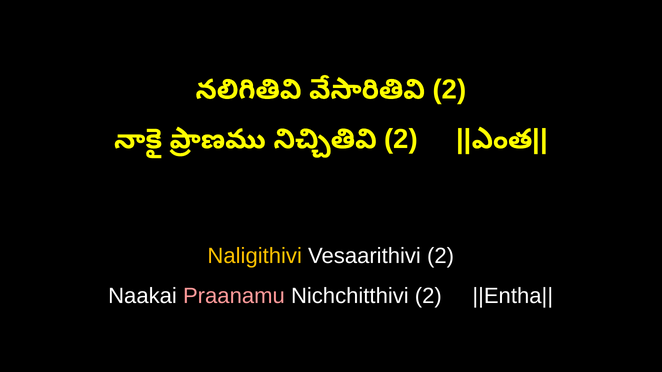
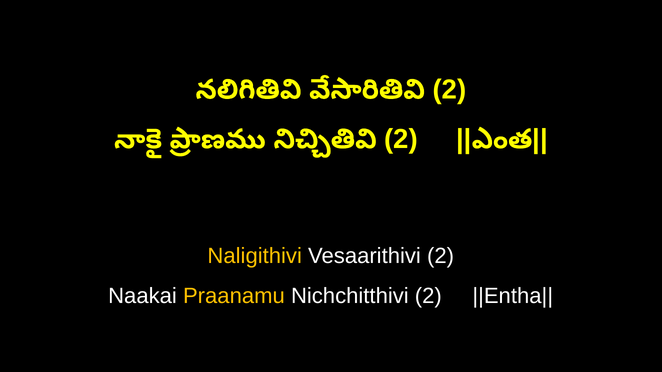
Praanamu colour: pink -> yellow (234, 296)
